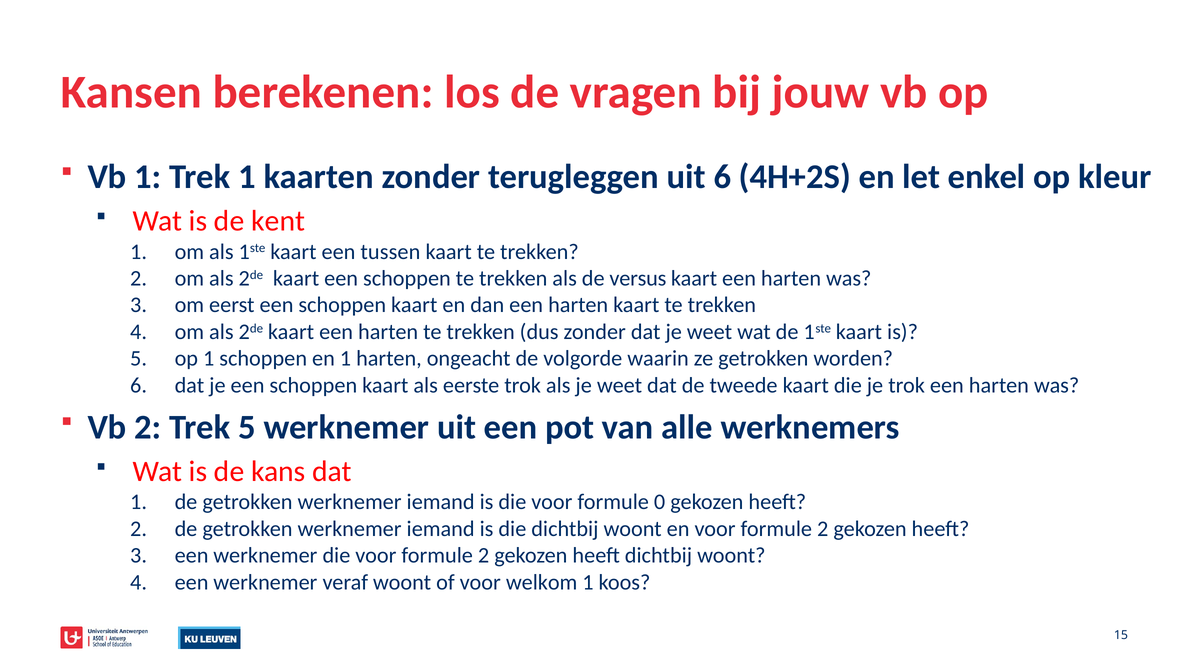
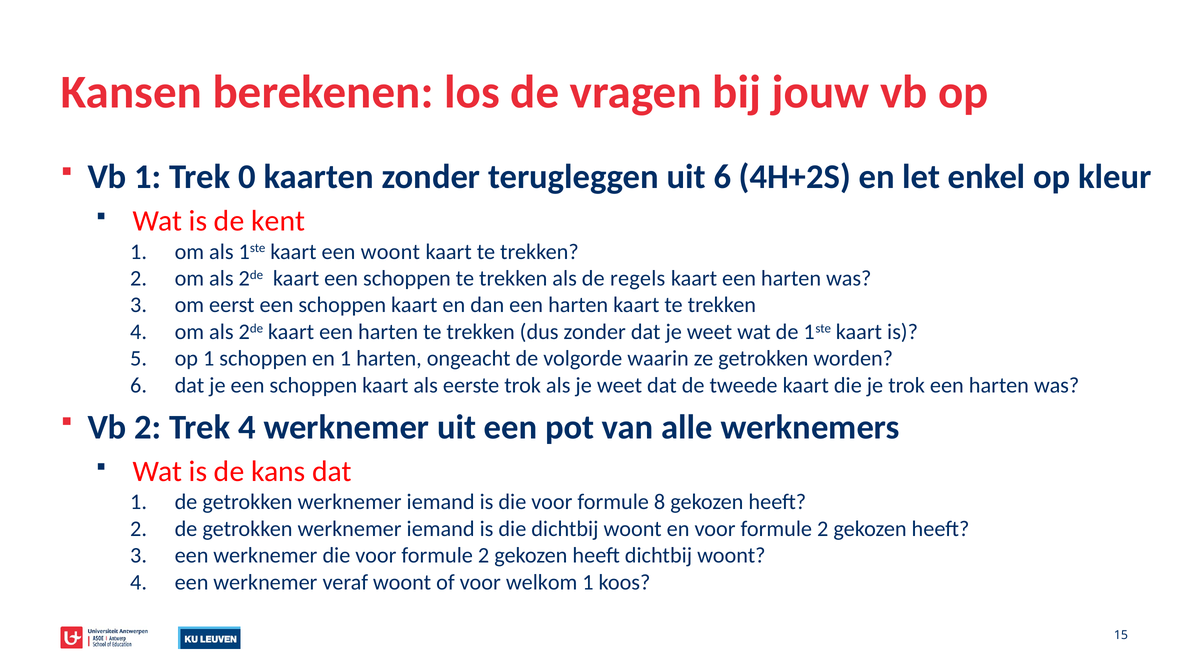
Trek 1: 1 -> 0 (247, 177)
een tussen: tussen -> woont (390, 252)
versus: versus -> regels (638, 279)
Trek 5: 5 -> 4 (247, 427)
0: 0 -> 8 (660, 502)
